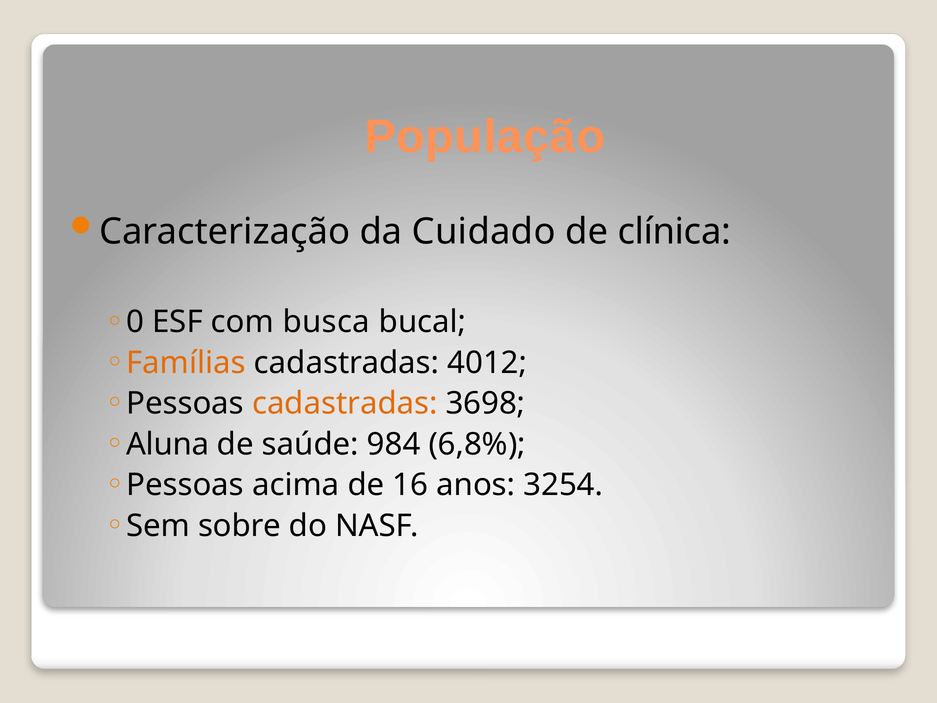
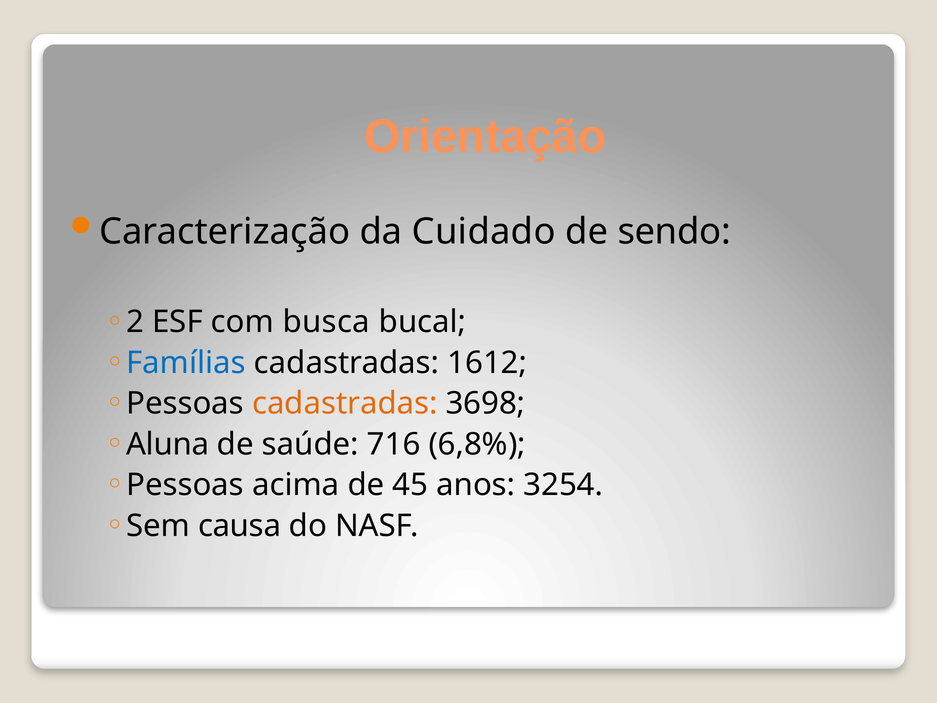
População: População -> Orientação (485, 137)
clínica: clínica -> sendo (674, 231)
0: 0 -> 2 (135, 322)
Famílias colour: orange -> blue (186, 363)
4012: 4012 -> 1612 (487, 363)
984: 984 -> 716 (394, 444)
16: 16 -> 45 (410, 485)
sobre: sobre -> causa (240, 526)
